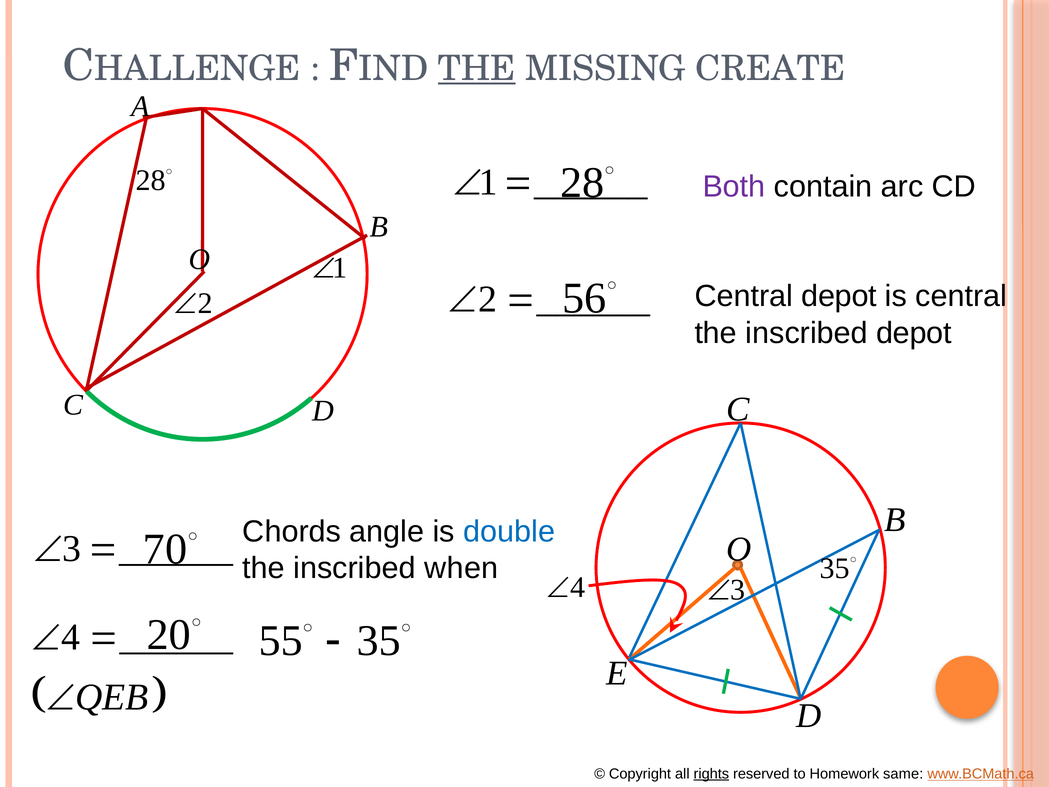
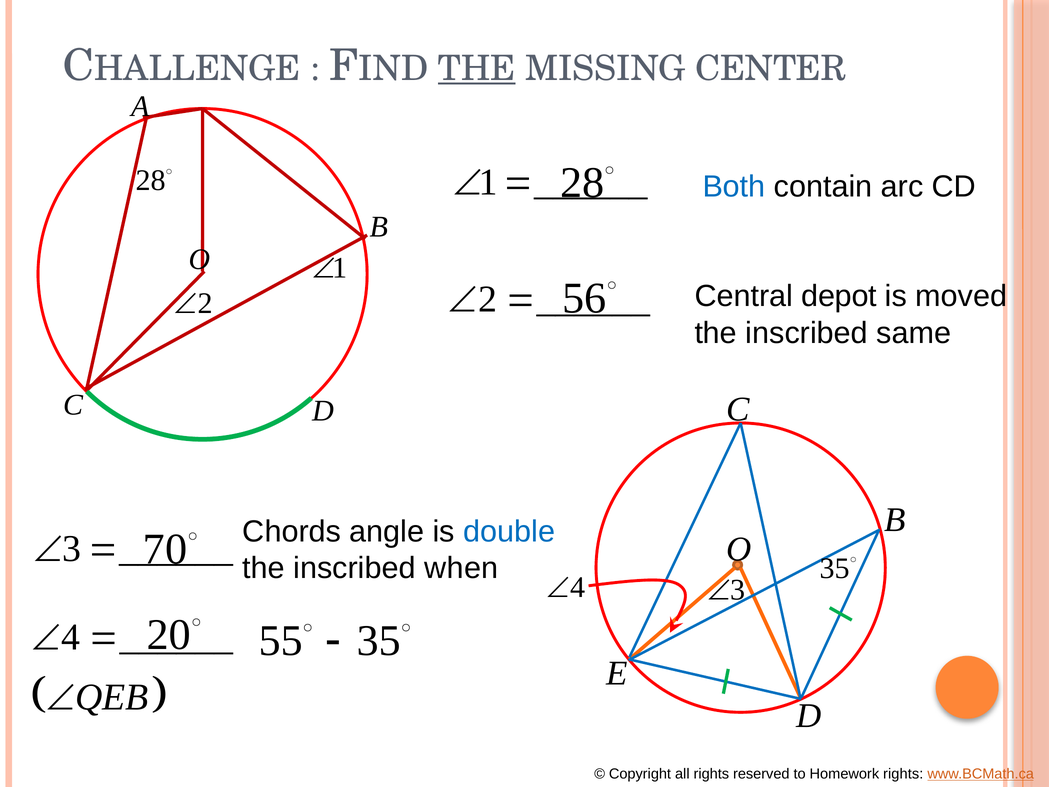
CREATE: CREATE -> CENTER (771, 68)
Both colour: purple -> blue (734, 187)
is central: central -> moved (961, 296)
inscribed depot: depot -> same (914, 333)
rights underline: present -> none (711, 774)
Homework same: same -> rights (903, 774)
